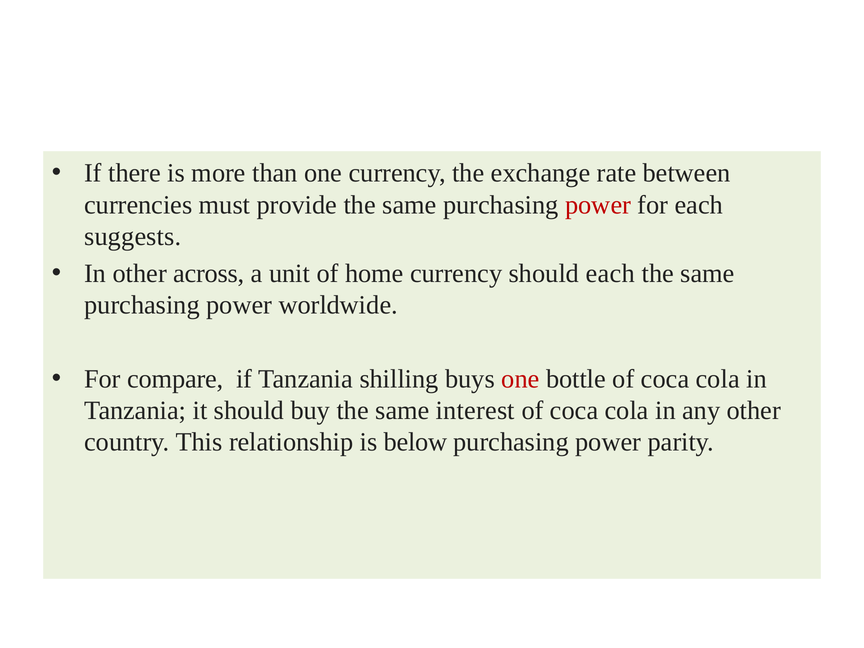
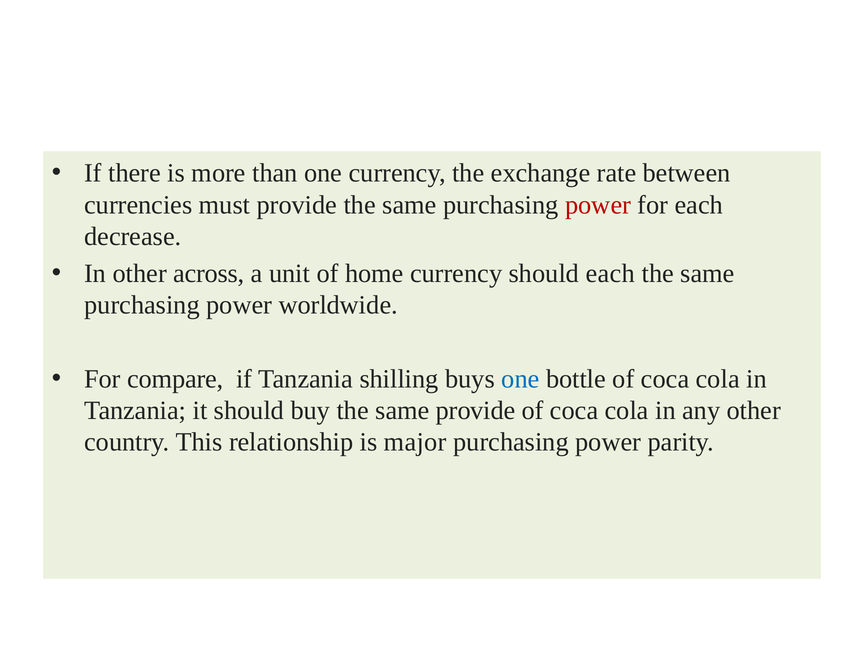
suggests: suggests -> decrease (133, 236)
one colour: red -> blue (520, 379)
same interest: interest -> provide (476, 410)
below: below -> major (415, 442)
